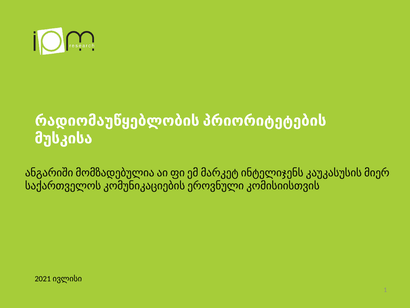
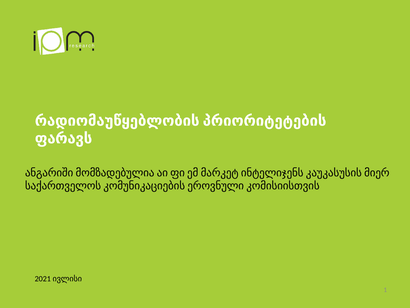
მუსკისა: მუსკისა -> ფარავს (64, 138)
